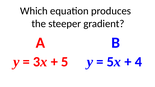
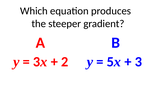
5: 5 -> 2 (65, 62)
4: 4 -> 3 (138, 62)
